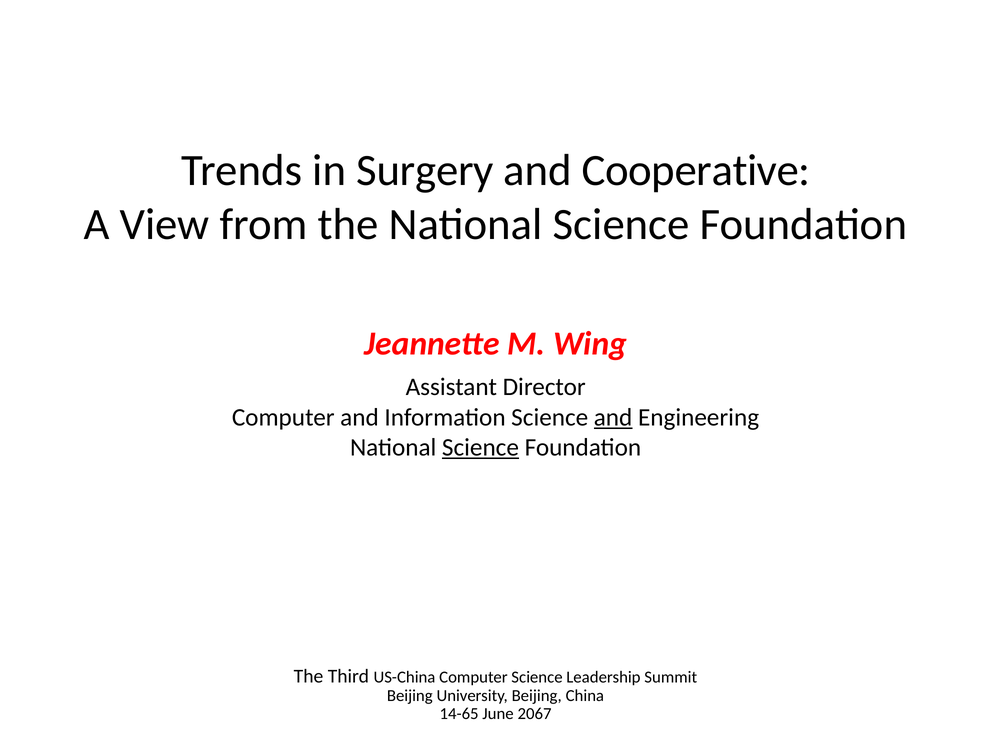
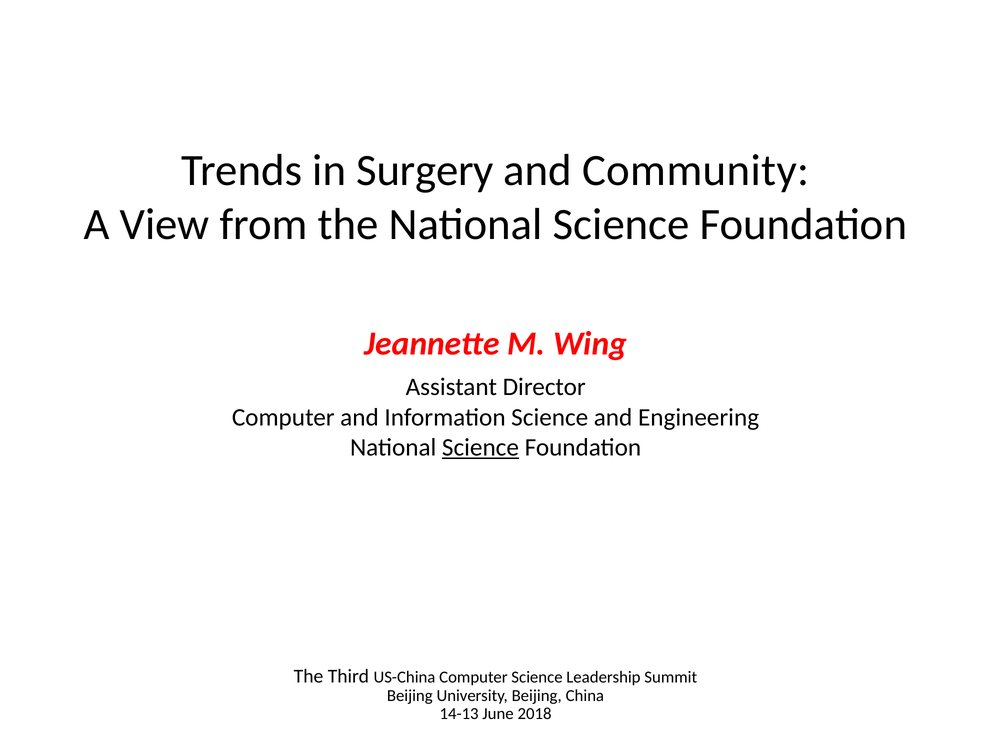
Cooperative: Cooperative -> Community (696, 171)
and underline: present -> none (613, 417)
14-65: 14-65 -> 14-13 (459, 714)
2067: 2067 -> 2018 (535, 714)
